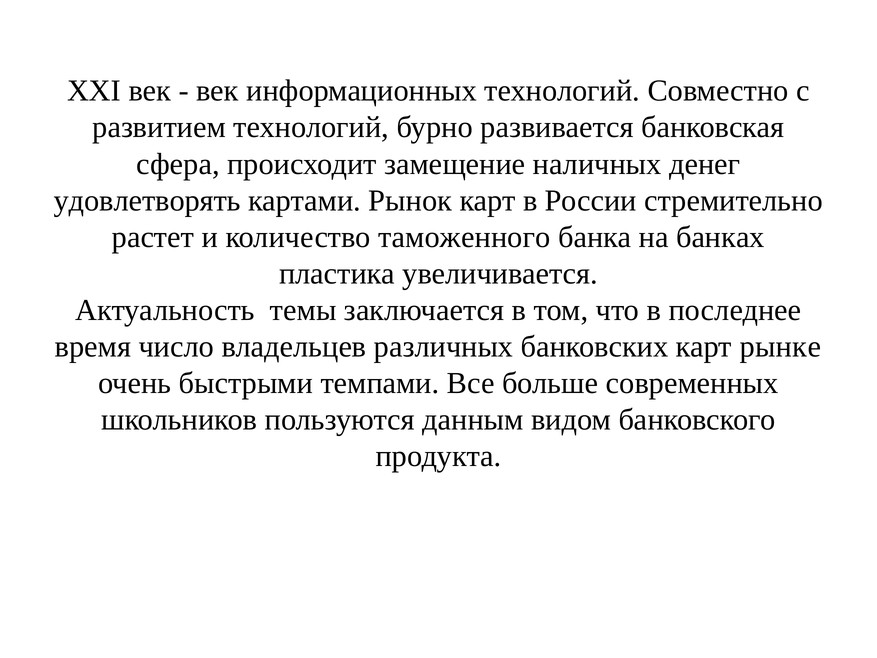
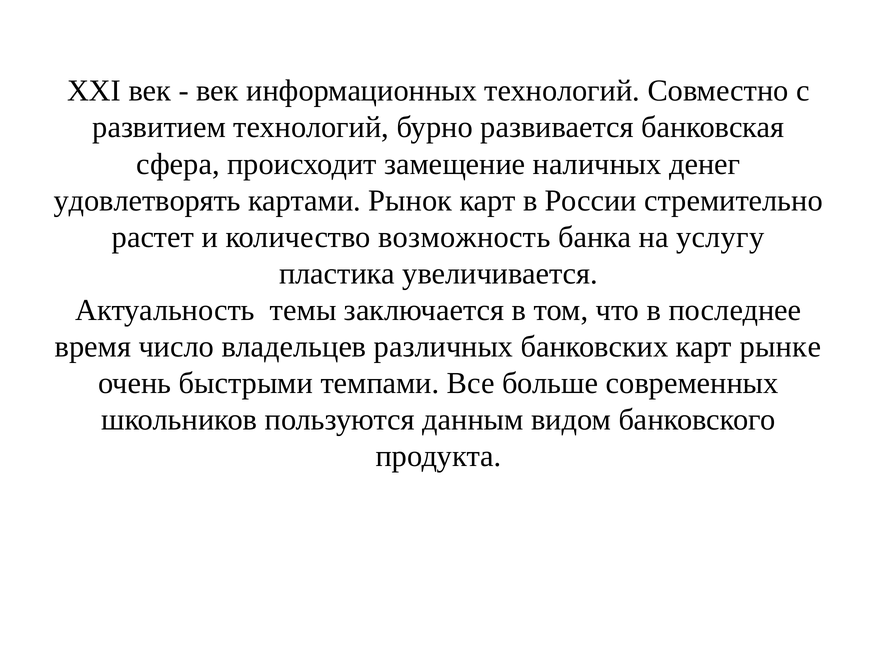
таможенного: таможенного -> возможность (464, 237)
банках: банках -> услугу (720, 237)
